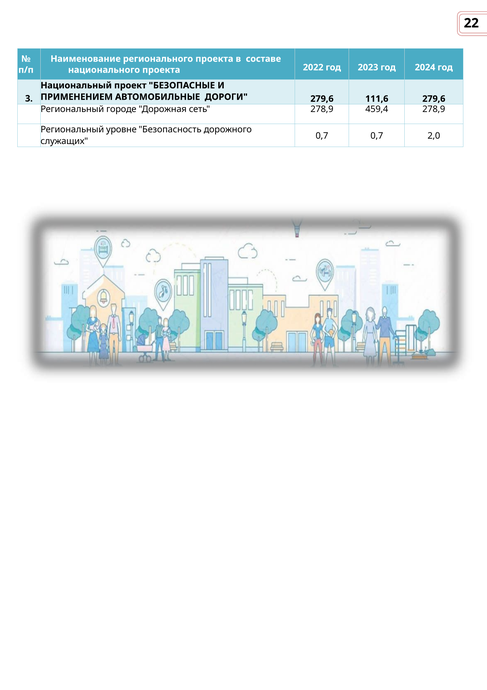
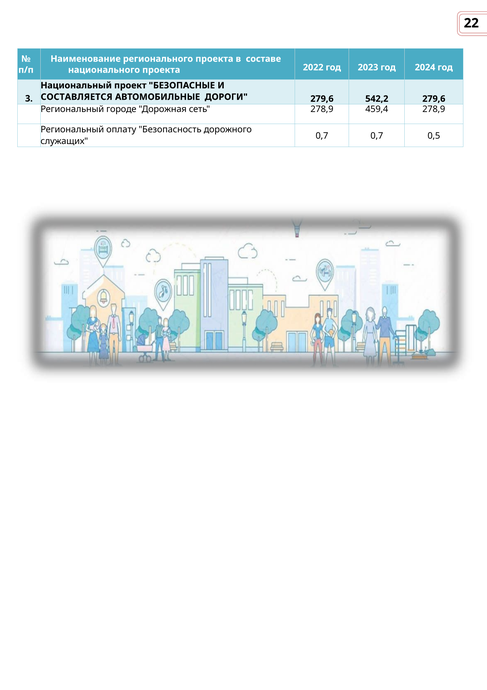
ПРИМЕНЕНИЕМ: ПРИМЕНЕНИЕМ -> СОСТАВЛЯЕТСЯ (77, 97)
111,6: 111,6 -> 542,2 (377, 99)
уровне: уровне -> оплату (121, 130)
2,0: 2,0 -> 0,5 (434, 136)
